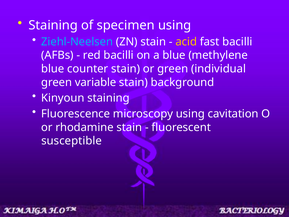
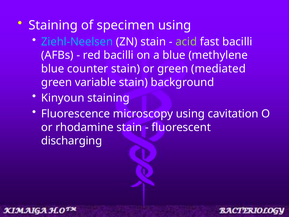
acid colour: yellow -> light green (186, 42)
individual: individual -> mediated (218, 69)
susceptible: susceptible -> discharging (72, 141)
